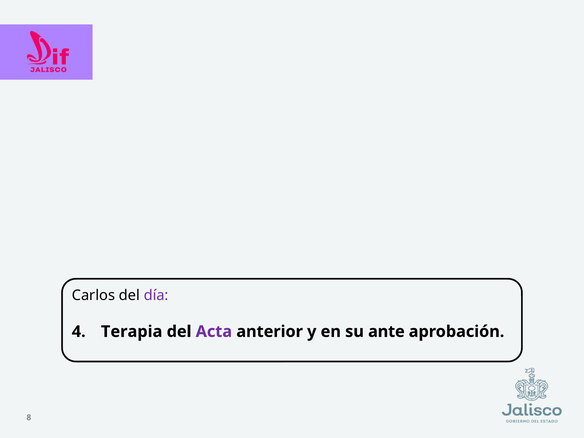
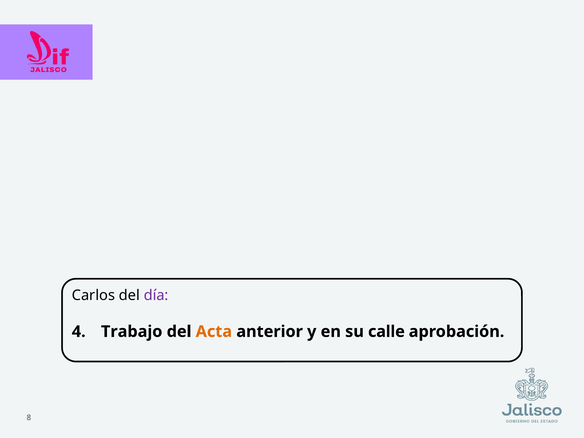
Terapia: Terapia -> Trabajo (132, 332)
Acta colour: purple -> orange (214, 332)
ante: ante -> calle (386, 332)
